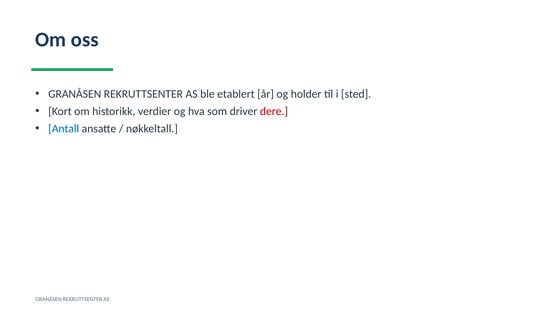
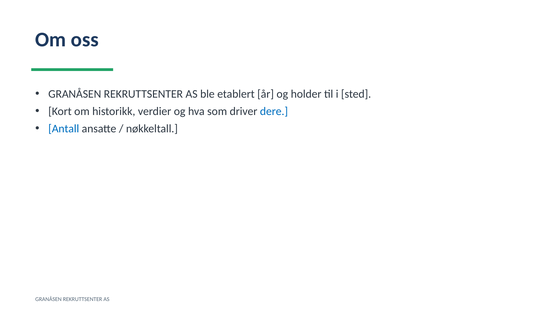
dere colour: red -> blue (274, 111)
